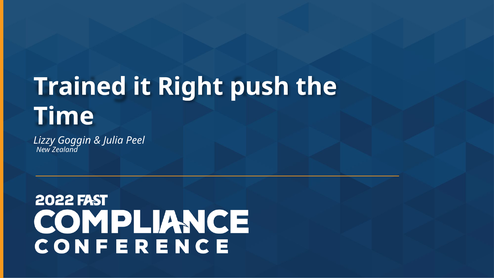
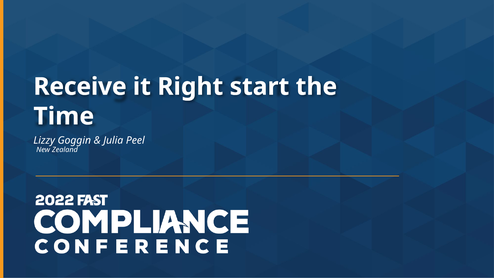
Trained: Trained -> Receive (80, 87)
push: push -> start (259, 87)
